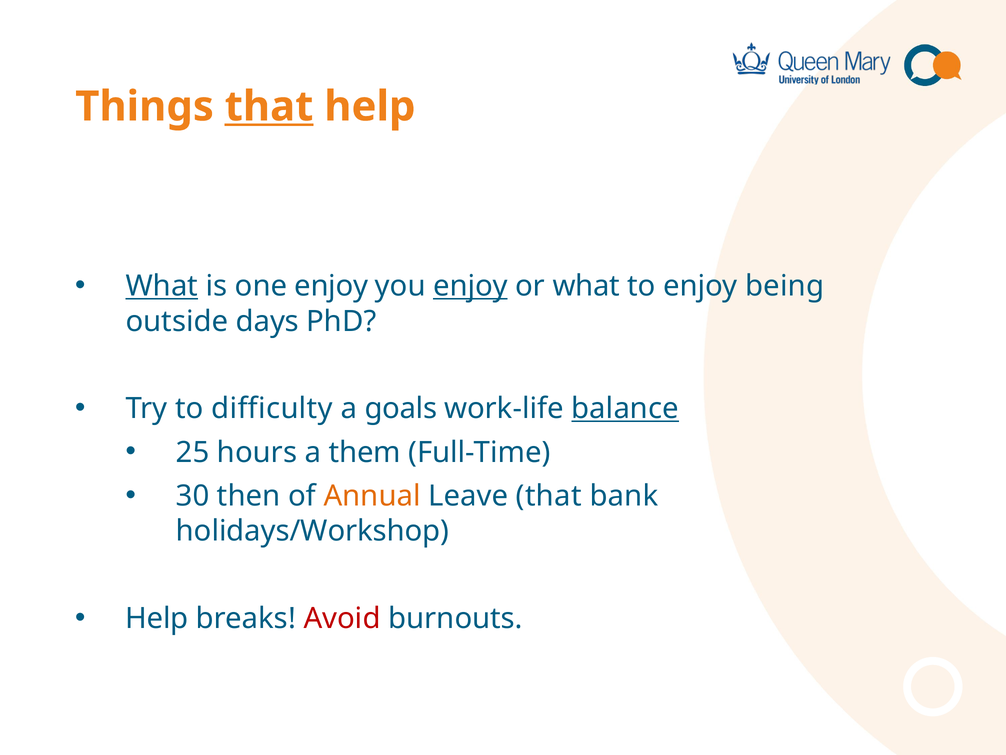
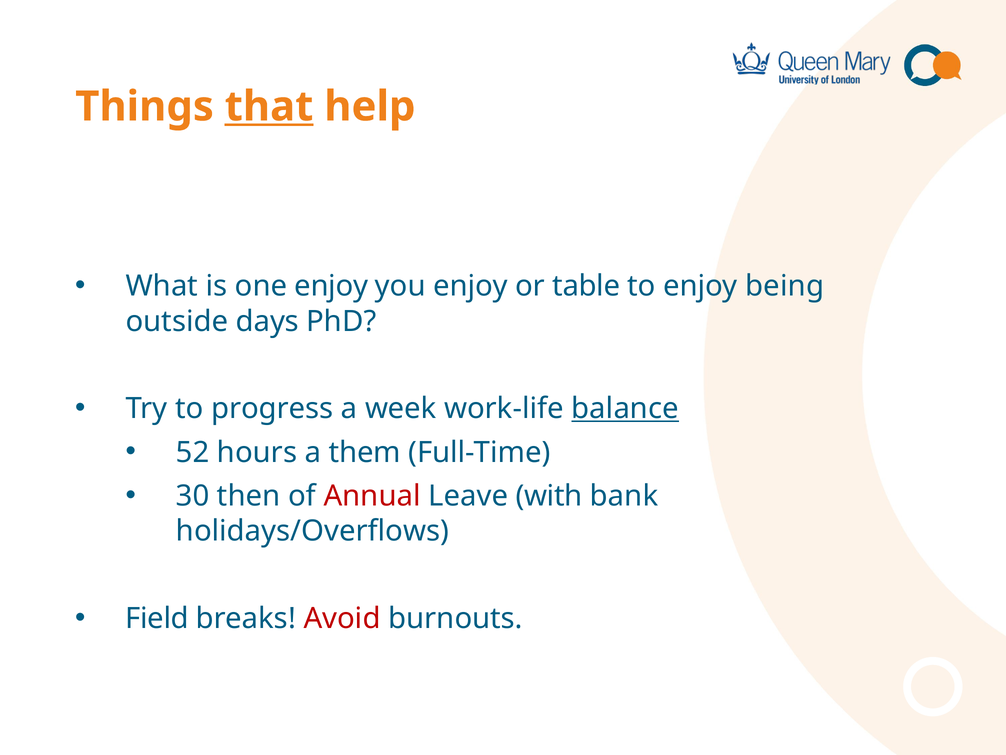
What underline: present -> none (162, 286)
enjoy underline: present -> none (471, 286)
or what: what -> table (586, 286)
difficulty: difficulty -> progress (272, 408)
goals: goals -> week (401, 408)
25: 25 -> 52 (193, 452)
Annual colour: orange -> red (372, 496)
Leave that: that -> with (549, 496)
holidays/Workshop: holidays/Workshop -> holidays/Overflows (312, 531)
Help: Help -> Field (157, 618)
